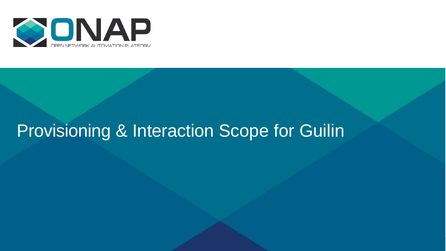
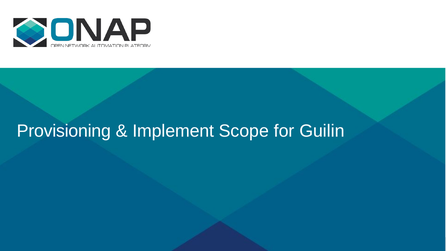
Interaction: Interaction -> Implement (173, 131)
